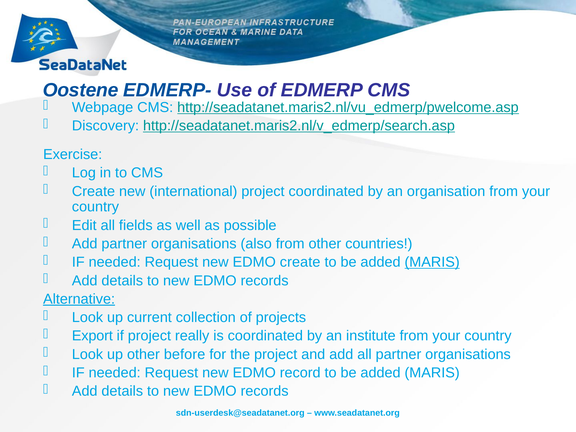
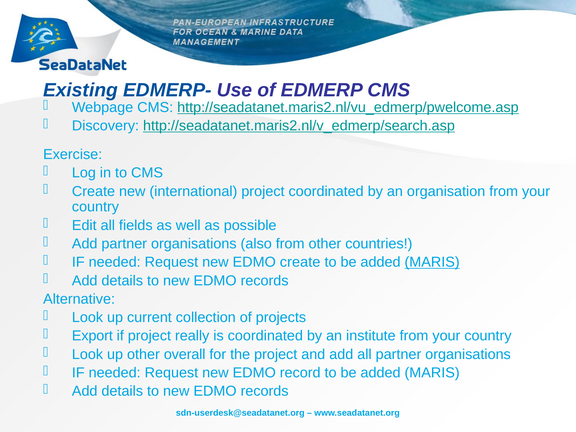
Oostene: Oostene -> Existing (80, 90)
Alternative underline: present -> none (79, 299)
before: before -> overall (185, 354)
